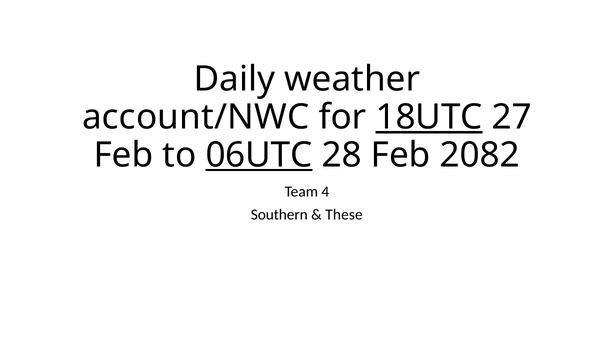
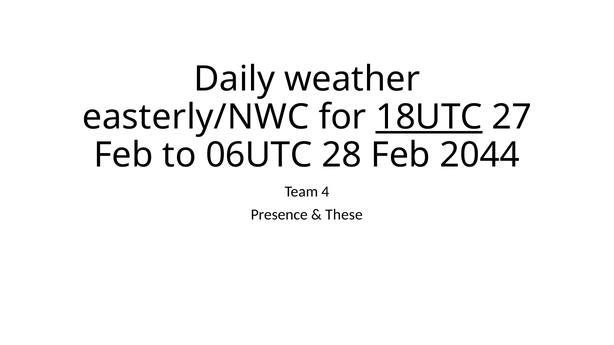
account/NWC: account/NWC -> easterly/NWC (196, 117)
06UTC underline: present -> none (259, 155)
2082: 2082 -> 2044 (480, 155)
Southern: Southern -> Presence (279, 215)
